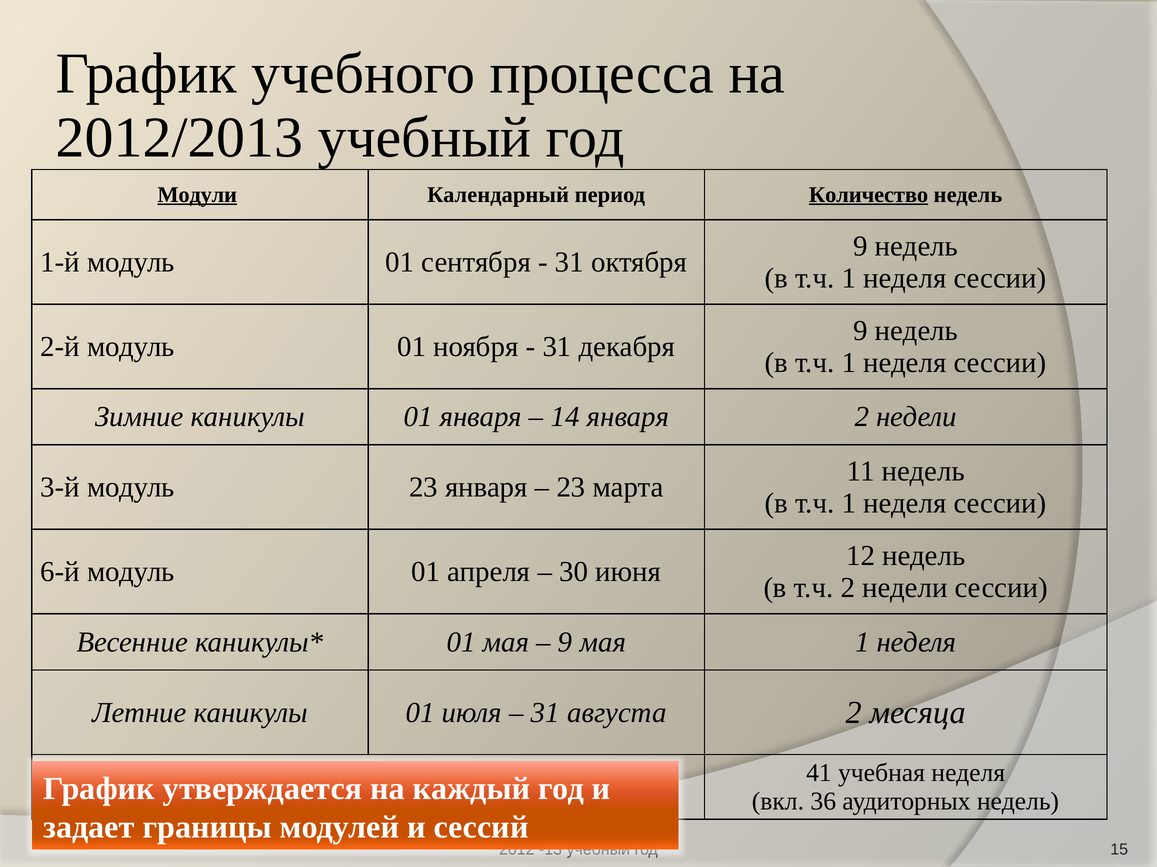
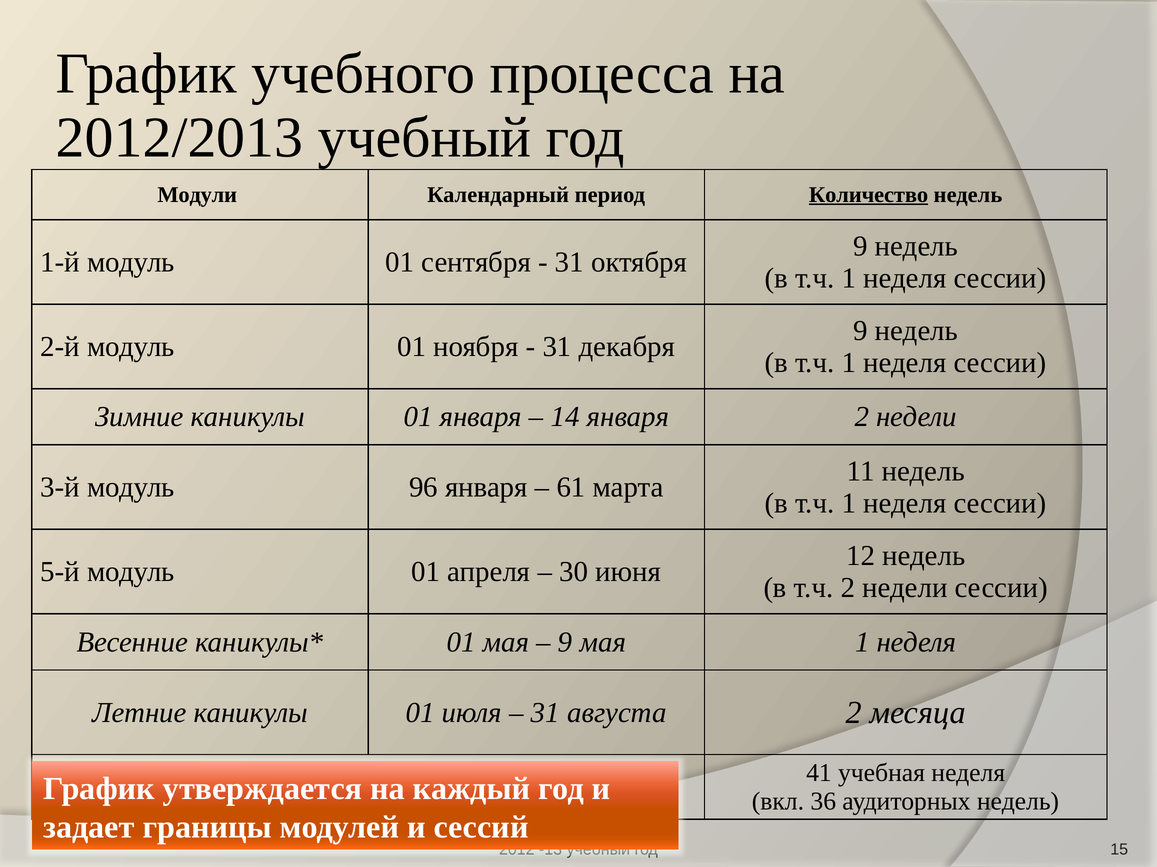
Модули underline: present -> none (197, 195)
модуль 23: 23 -> 96 (423, 488)
23: 23 -> 61 (571, 488)
6-й: 6-й -> 5-й (60, 572)
